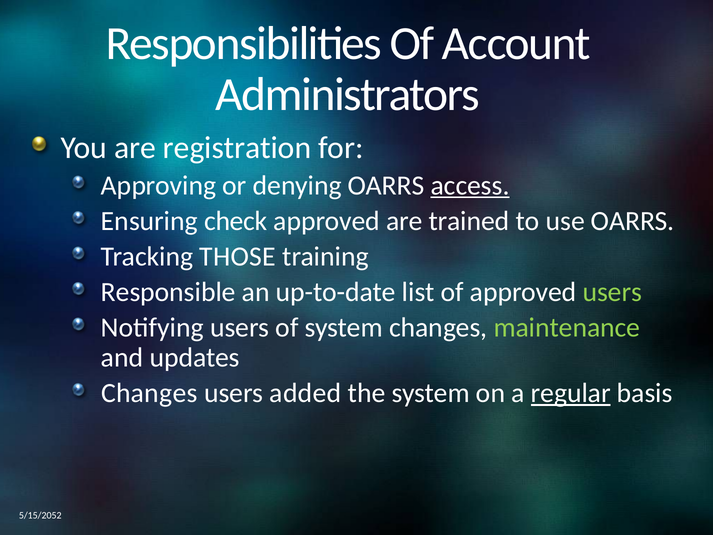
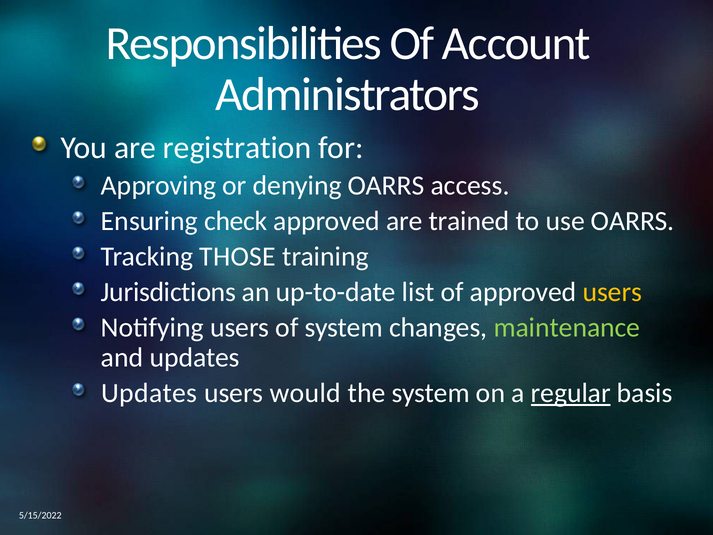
access underline: present -> none (470, 185)
Responsible: Responsible -> Jurisdictions (168, 292)
users colour: light green -> yellow (612, 292)
Changes: Changes -> Updates (149, 393)
added: added -> would (305, 393)
5/15/2052: 5/15/2052 -> 5/15/2022 (40, 515)
